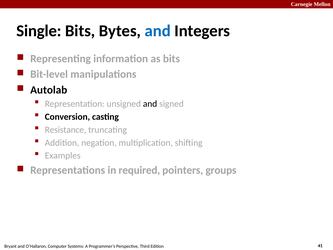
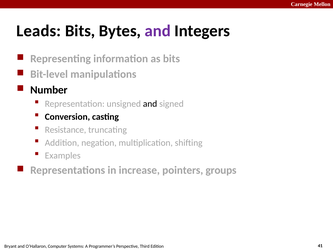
Single: Single -> Leads (39, 31)
and colour: blue -> purple (158, 31)
Autolab: Autolab -> Number (49, 90)
required: required -> increase (139, 170)
